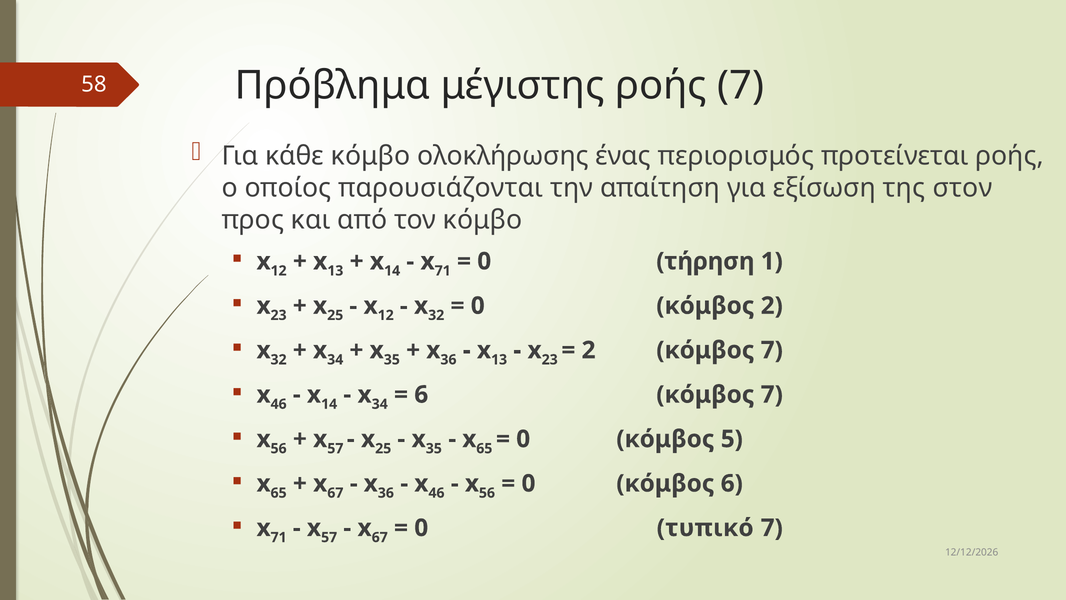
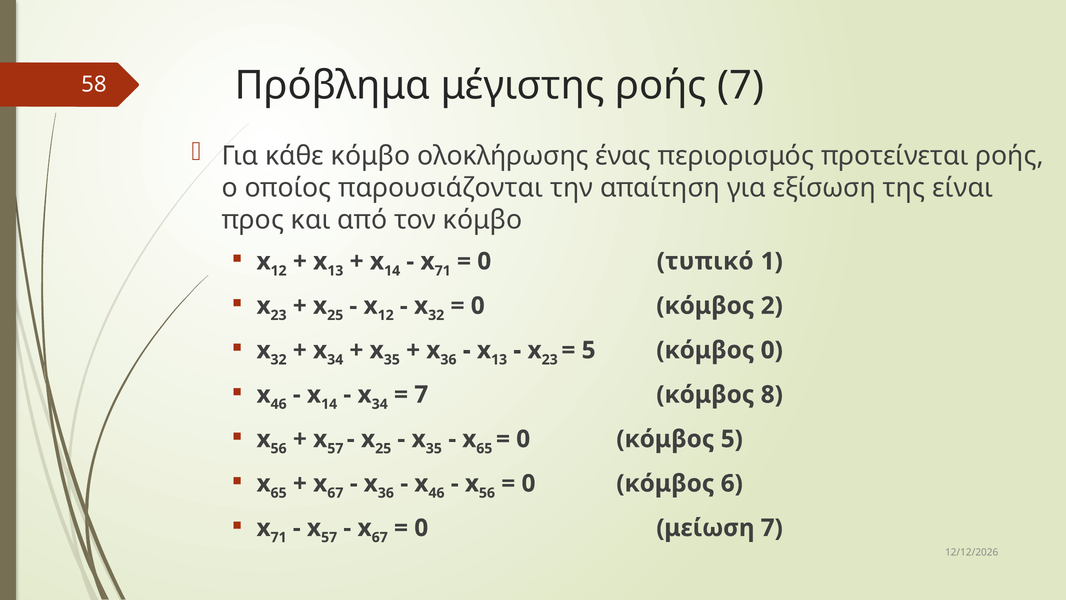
στον: στον -> είναι (963, 188)
τήρηση: τήρηση -> τυπικό (705, 261)
2: 2 -> 5 (589, 350)
7: 7 -> 0 (772, 350)
6: 6 -> 7 (421, 394)
7: 7 -> 8 (772, 394)
τυπικό: τυπικό -> μείωση (705, 528)
